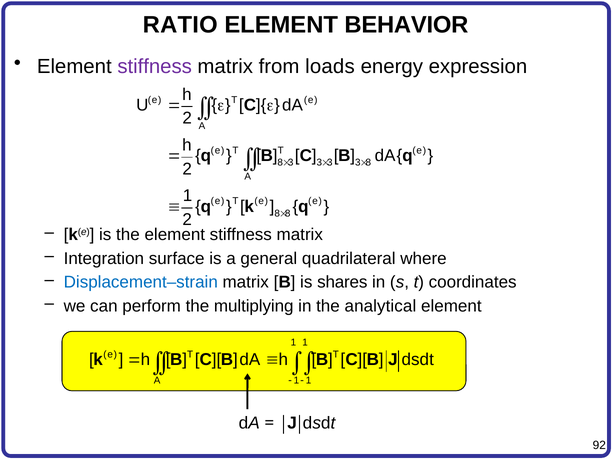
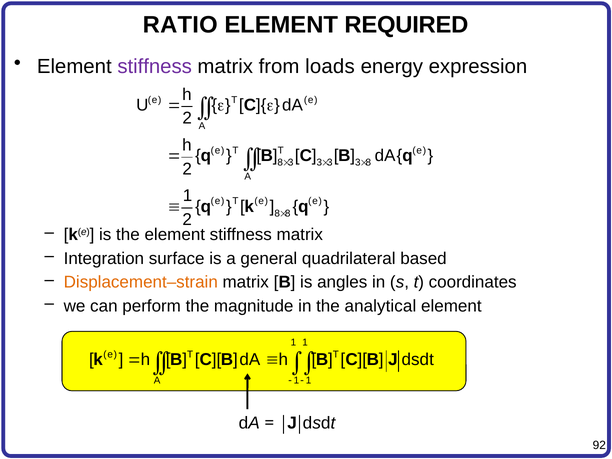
BEHAVIOR: BEHAVIOR -> REQUIRED (406, 25)
where: where -> based (423, 259)
Displacement–strain colour: blue -> orange (141, 282)
shares: shares -> angles (342, 282)
multiplying: multiplying -> magnitude (254, 306)
